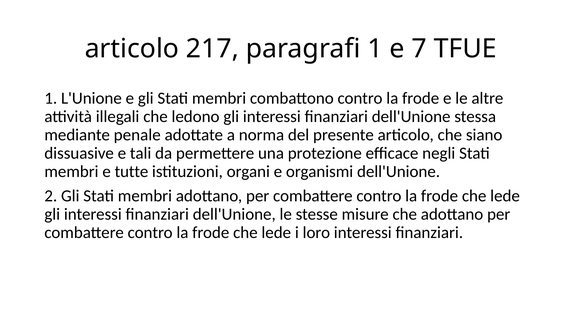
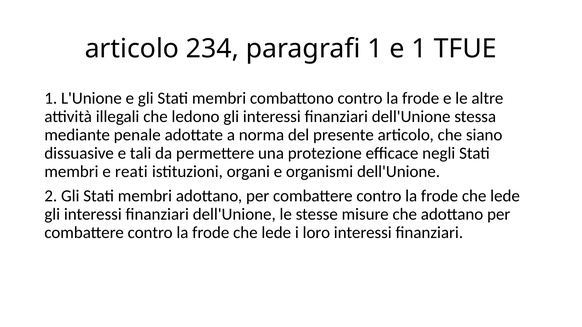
217: 217 -> 234 (212, 49)
e 7: 7 -> 1 (419, 49)
tutte: tutte -> reati (131, 172)
